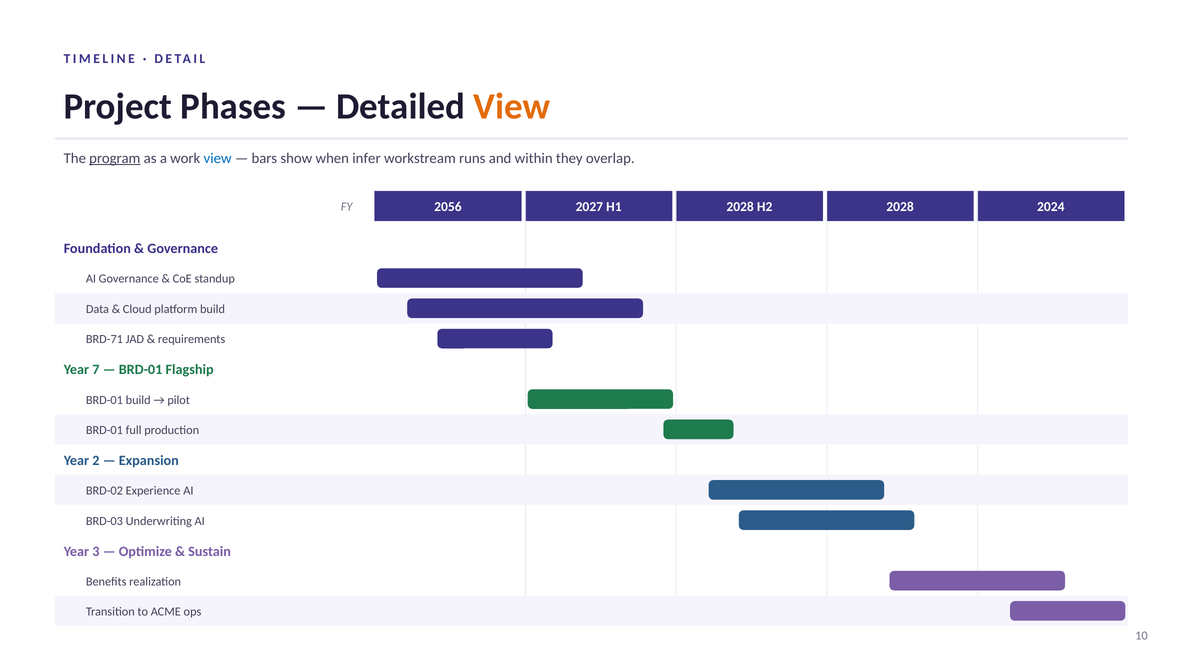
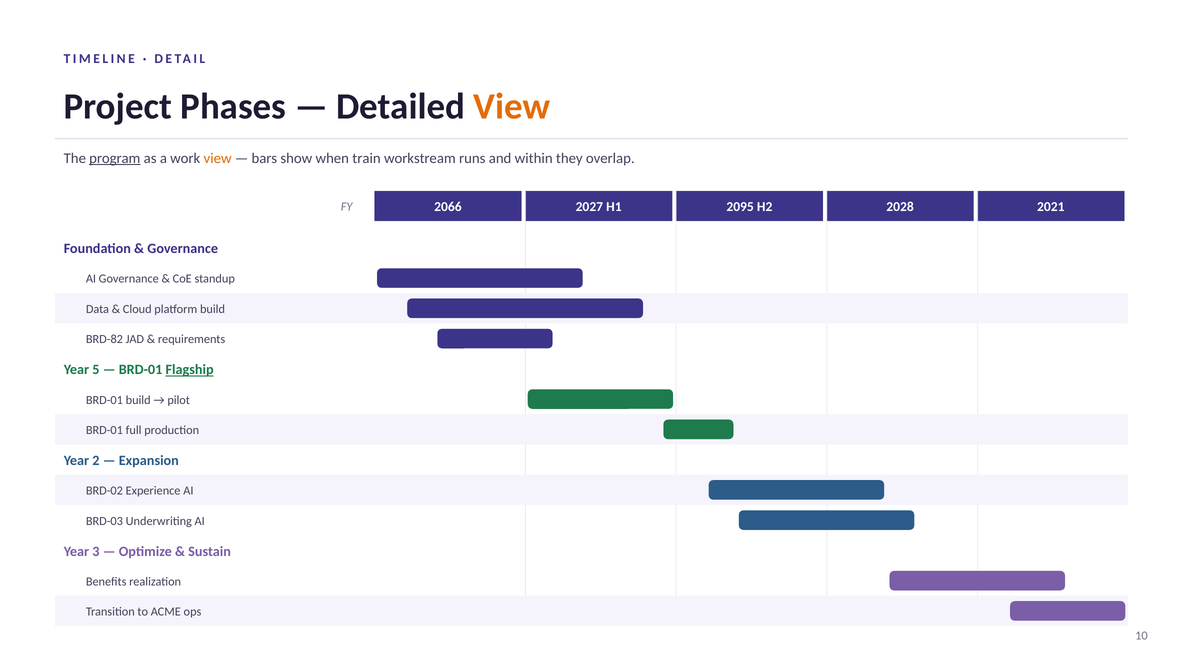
view colour: blue -> orange (218, 158)
infer: infer -> train (366, 158)
2056: 2056 -> 2066 (448, 207)
H1 2028: 2028 -> 2095 (740, 207)
2024: 2024 -> 2021 (1051, 207)
BRD-71: BRD-71 -> BRD-82 (104, 339)
7: 7 -> 5 (96, 369)
Flagship underline: none -> present (190, 369)
